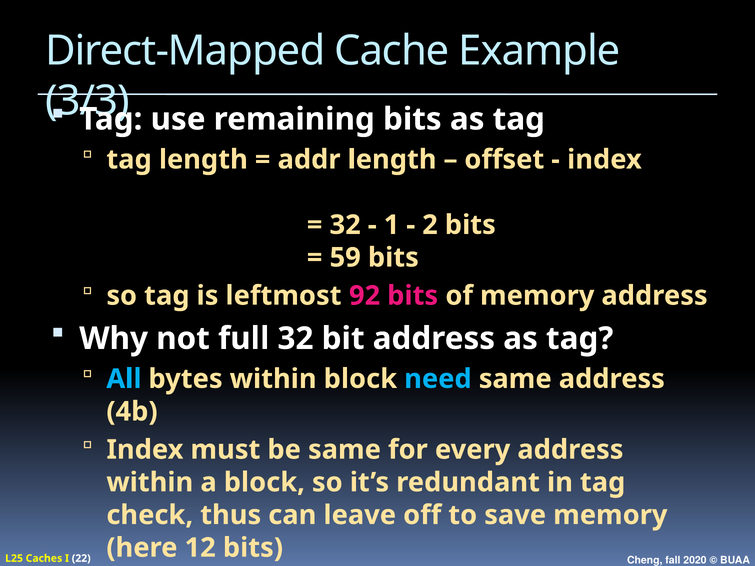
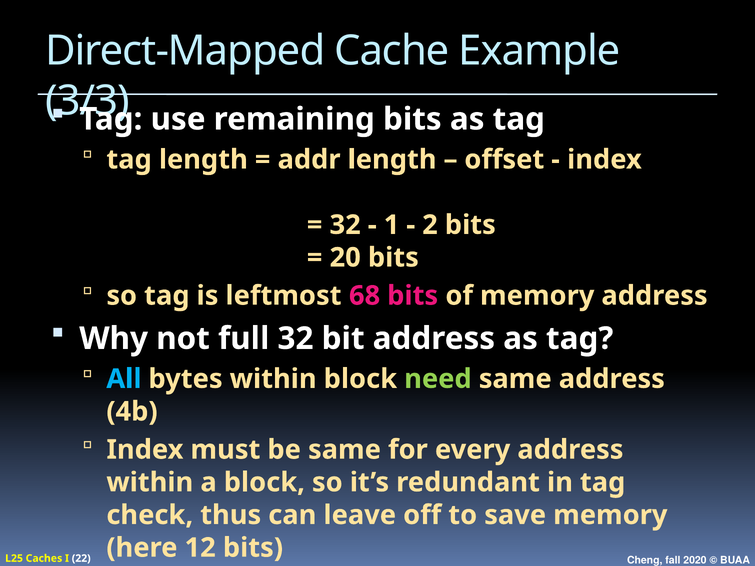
59: 59 -> 20 (345, 258)
92: 92 -> 68 (365, 296)
need colour: light blue -> light green (438, 379)
